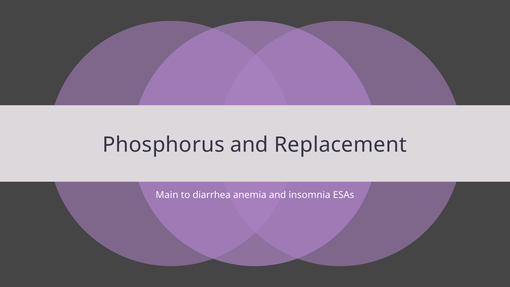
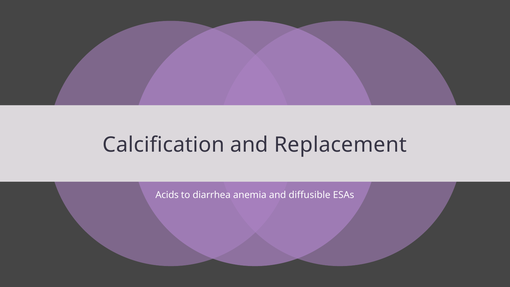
Phosphorus: Phosphorus -> Calcification (164, 145)
Main: Main -> Acids (167, 195)
insomnia: insomnia -> diffusible (310, 195)
